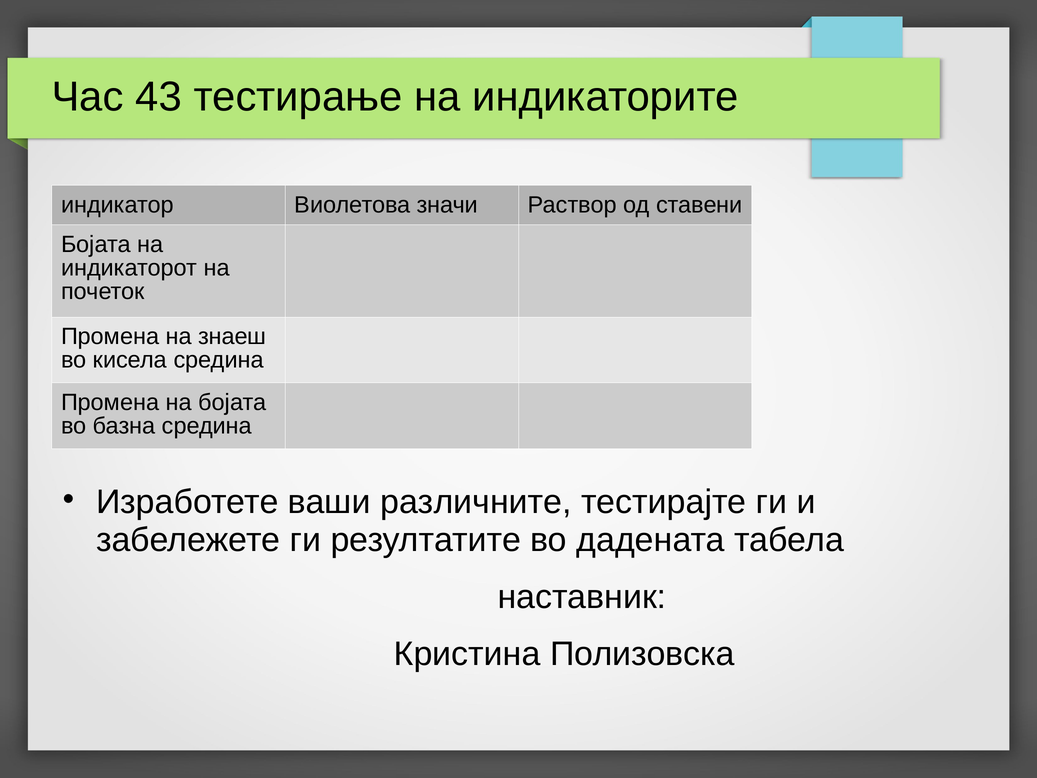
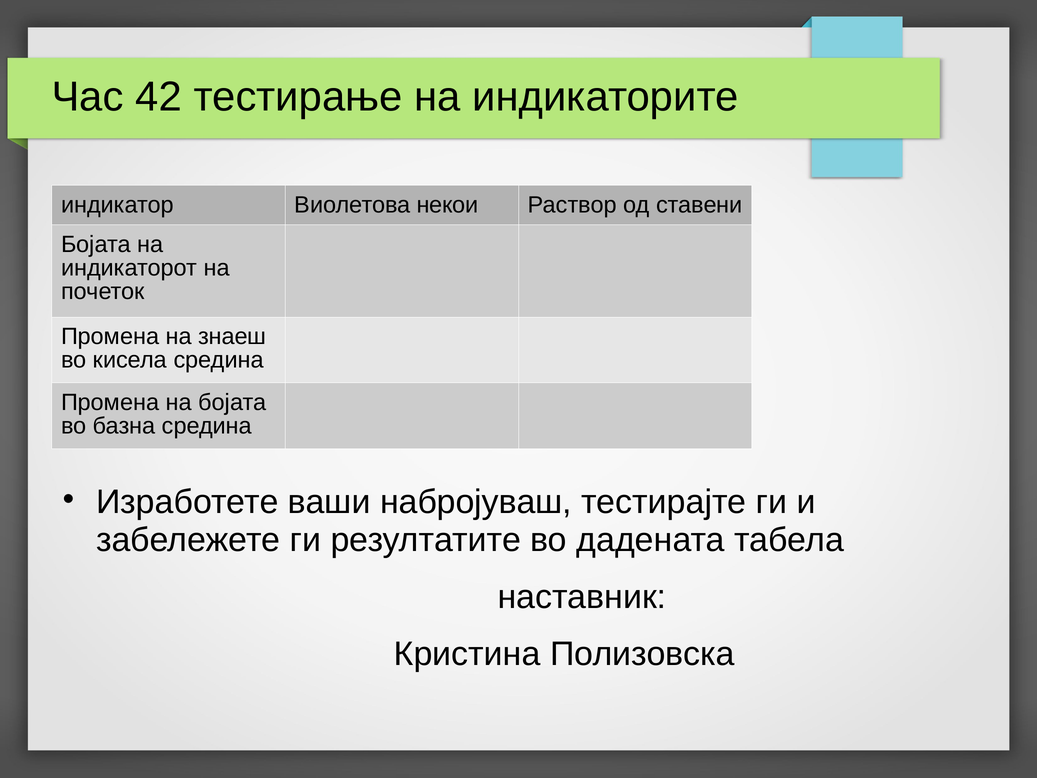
43: 43 -> 42 (159, 97)
значи: значи -> некои (447, 205)
различните: различните -> набројуваш (476, 502)
